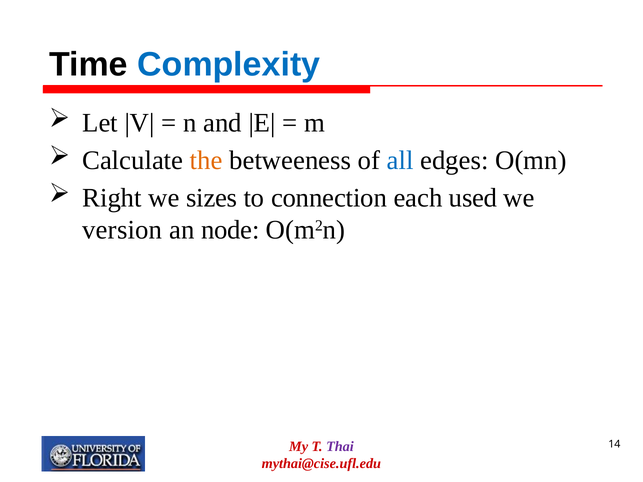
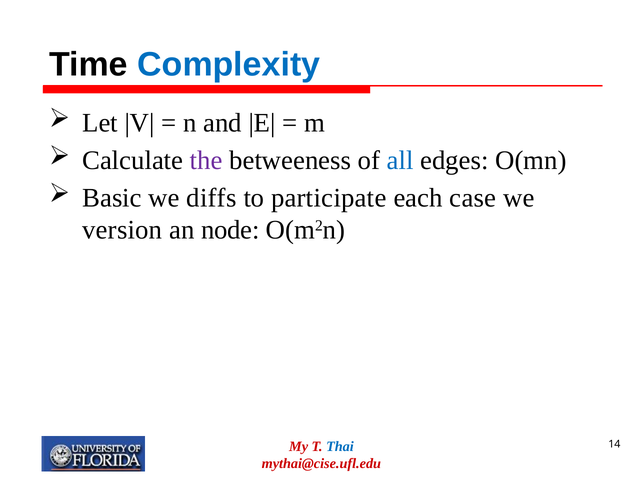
the colour: orange -> purple (206, 160)
Right: Right -> Basic (112, 198)
sizes: sizes -> diffs (211, 198)
connection: connection -> participate (329, 198)
used: used -> case (473, 198)
Thai colour: purple -> blue (340, 447)
